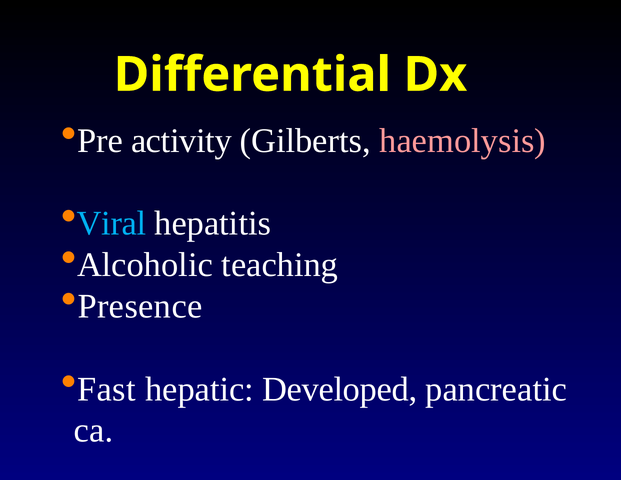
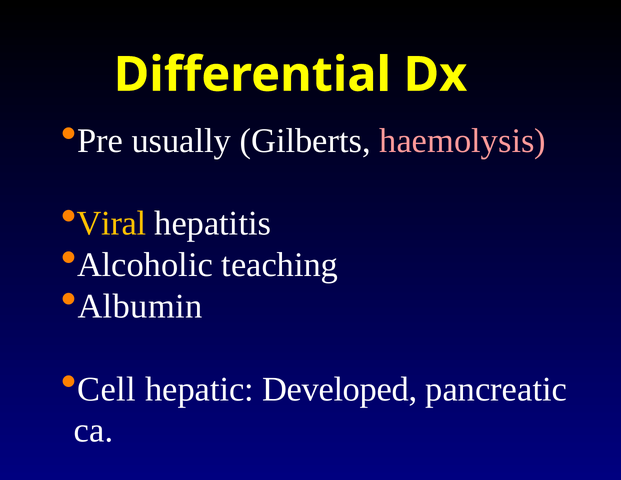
activity: activity -> usually (181, 141)
Viral colour: light blue -> yellow (112, 224)
Presence: Presence -> Albumin (140, 306)
Fast: Fast -> Cell (107, 389)
